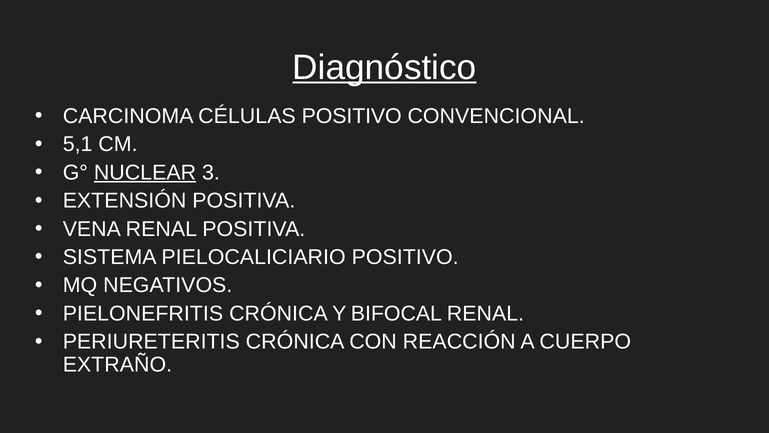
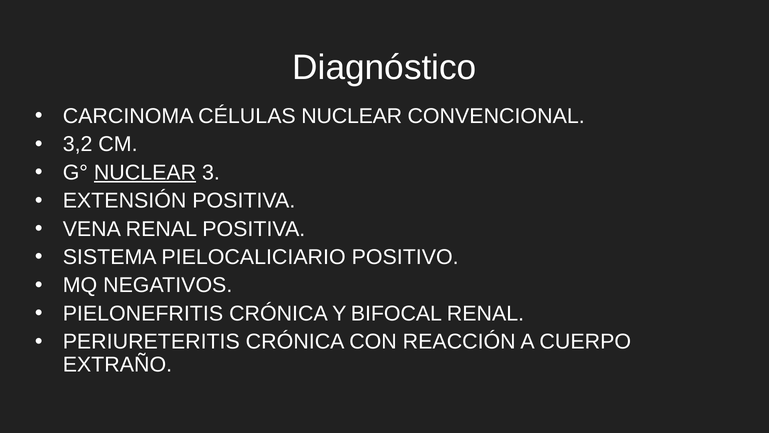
Diagnóstico underline: present -> none (384, 67)
CÉLULAS POSITIVO: POSITIVO -> NUCLEAR (352, 116)
5,1: 5,1 -> 3,2 (78, 144)
